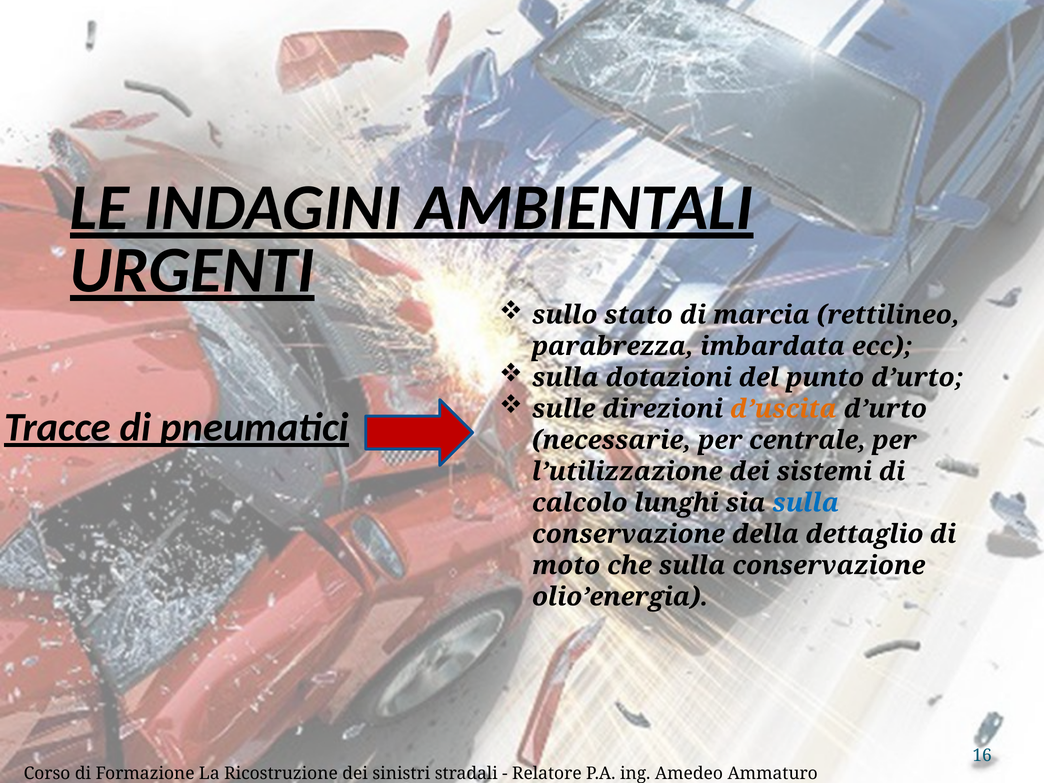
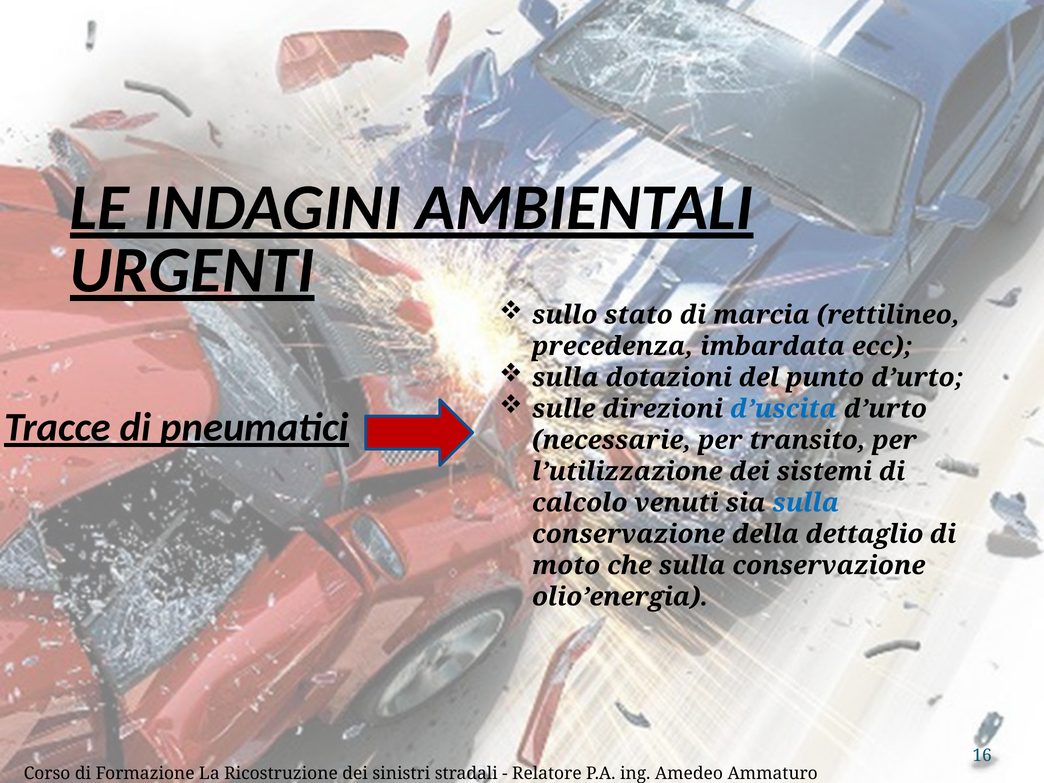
parabrezza: parabrezza -> precedenza (613, 346)
d’uscita colour: orange -> blue (783, 409)
centrale: centrale -> transito (807, 440)
lunghi: lunghi -> venuti (677, 503)
